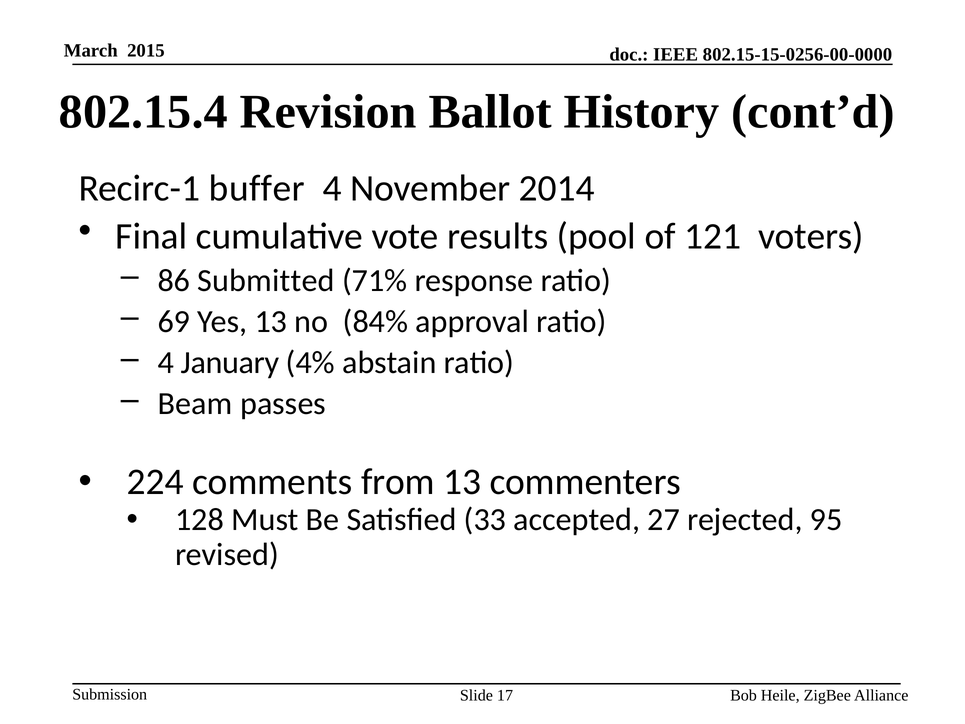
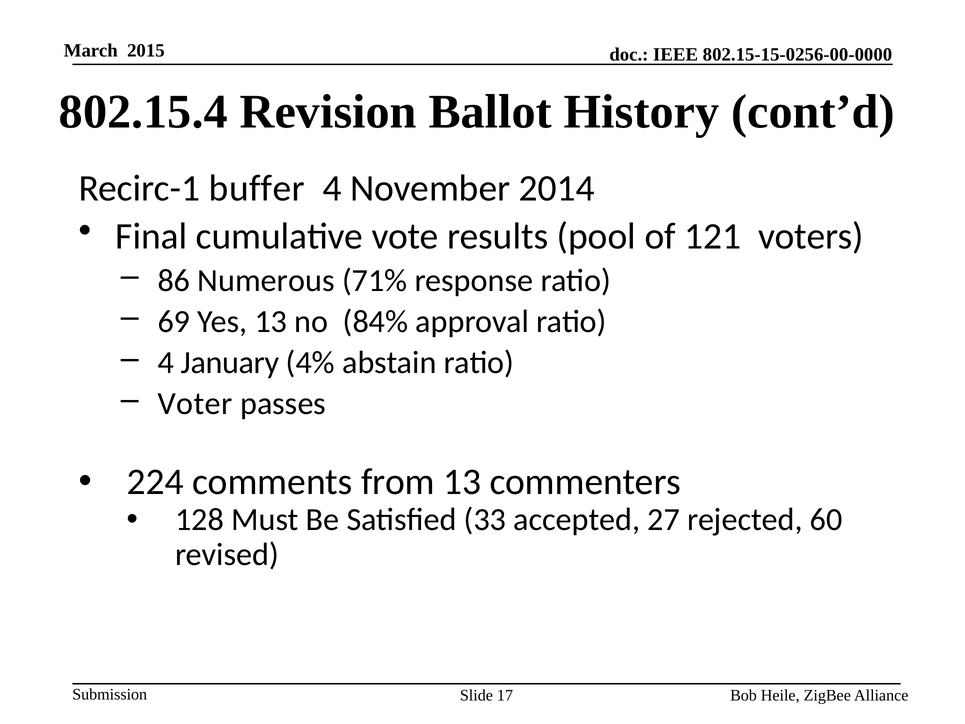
Submitted: Submitted -> Numerous (266, 280)
Beam: Beam -> Voter (195, 404)
95: 95 -> 60 (826, 520)
